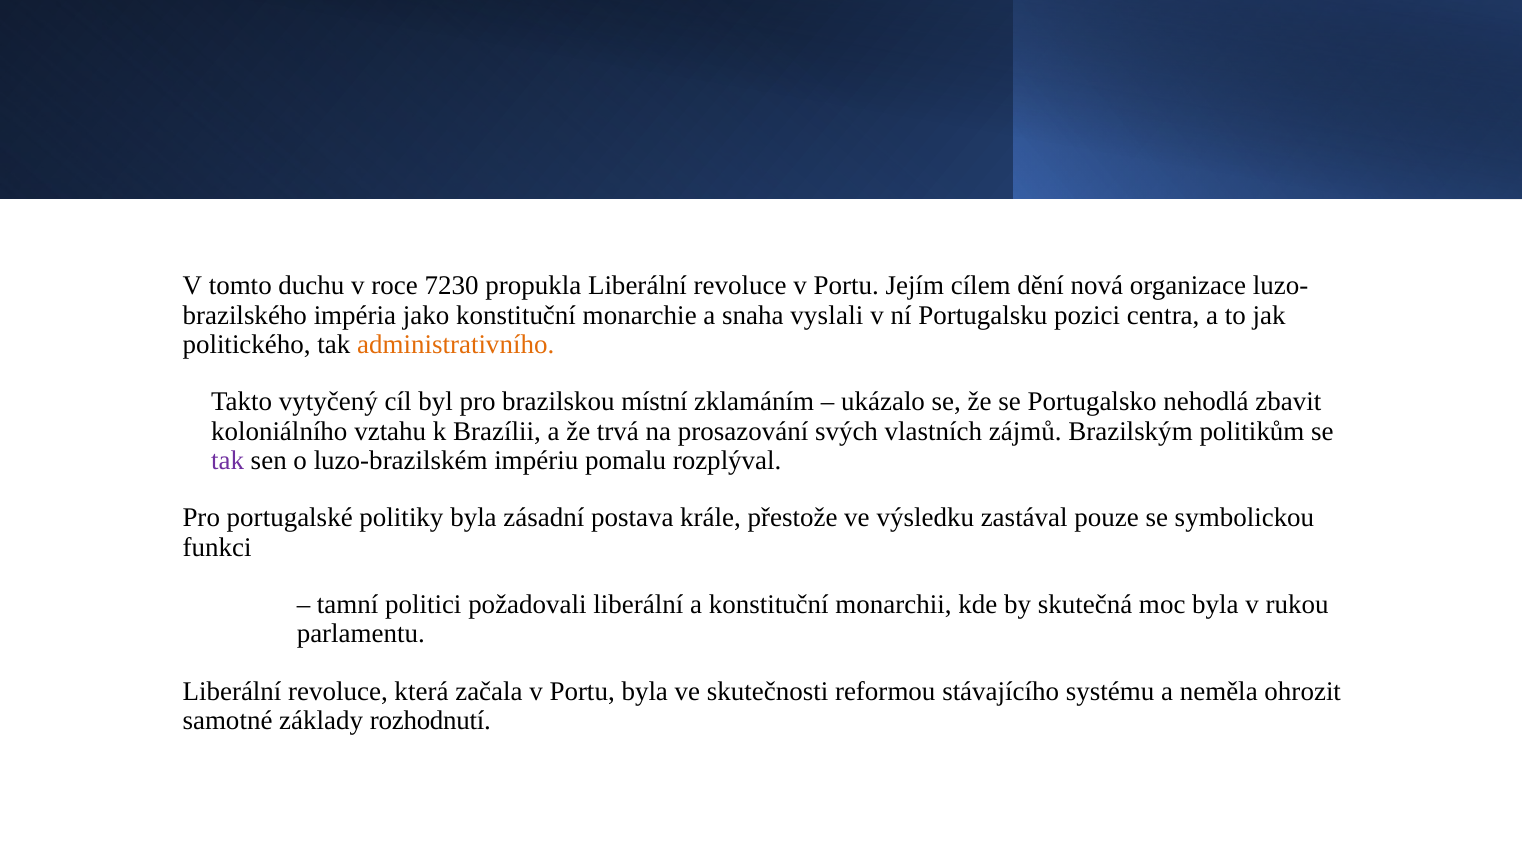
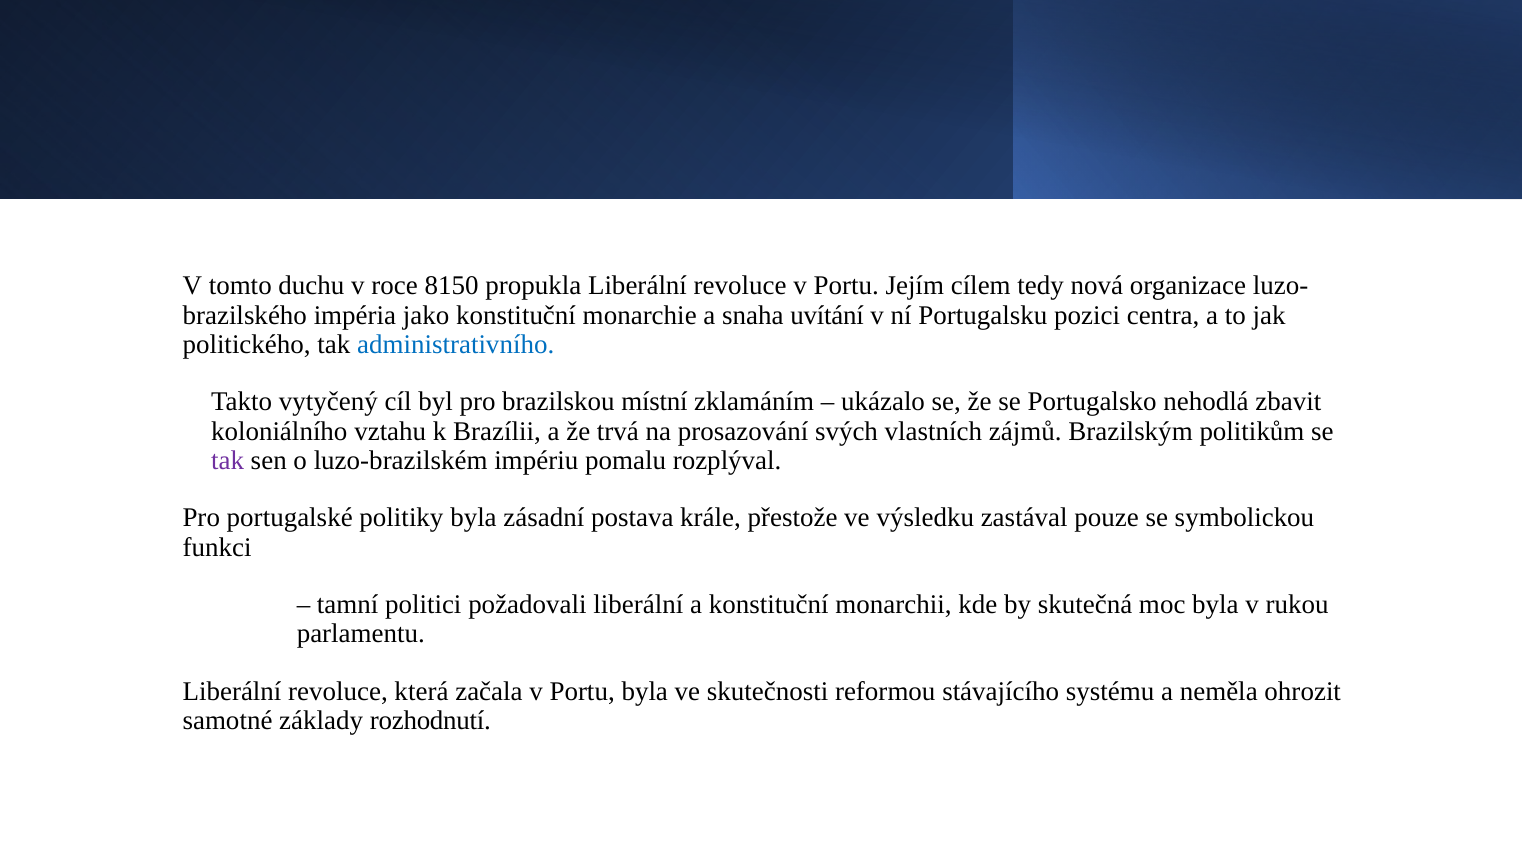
7230: 7230 -> 8150 (452, 286)
dění: dění -> tedy (1041, 286)
vyslali: vyslali -> uvítání (827, 315)
administrativního colour: orange -> blue (456, 344)
